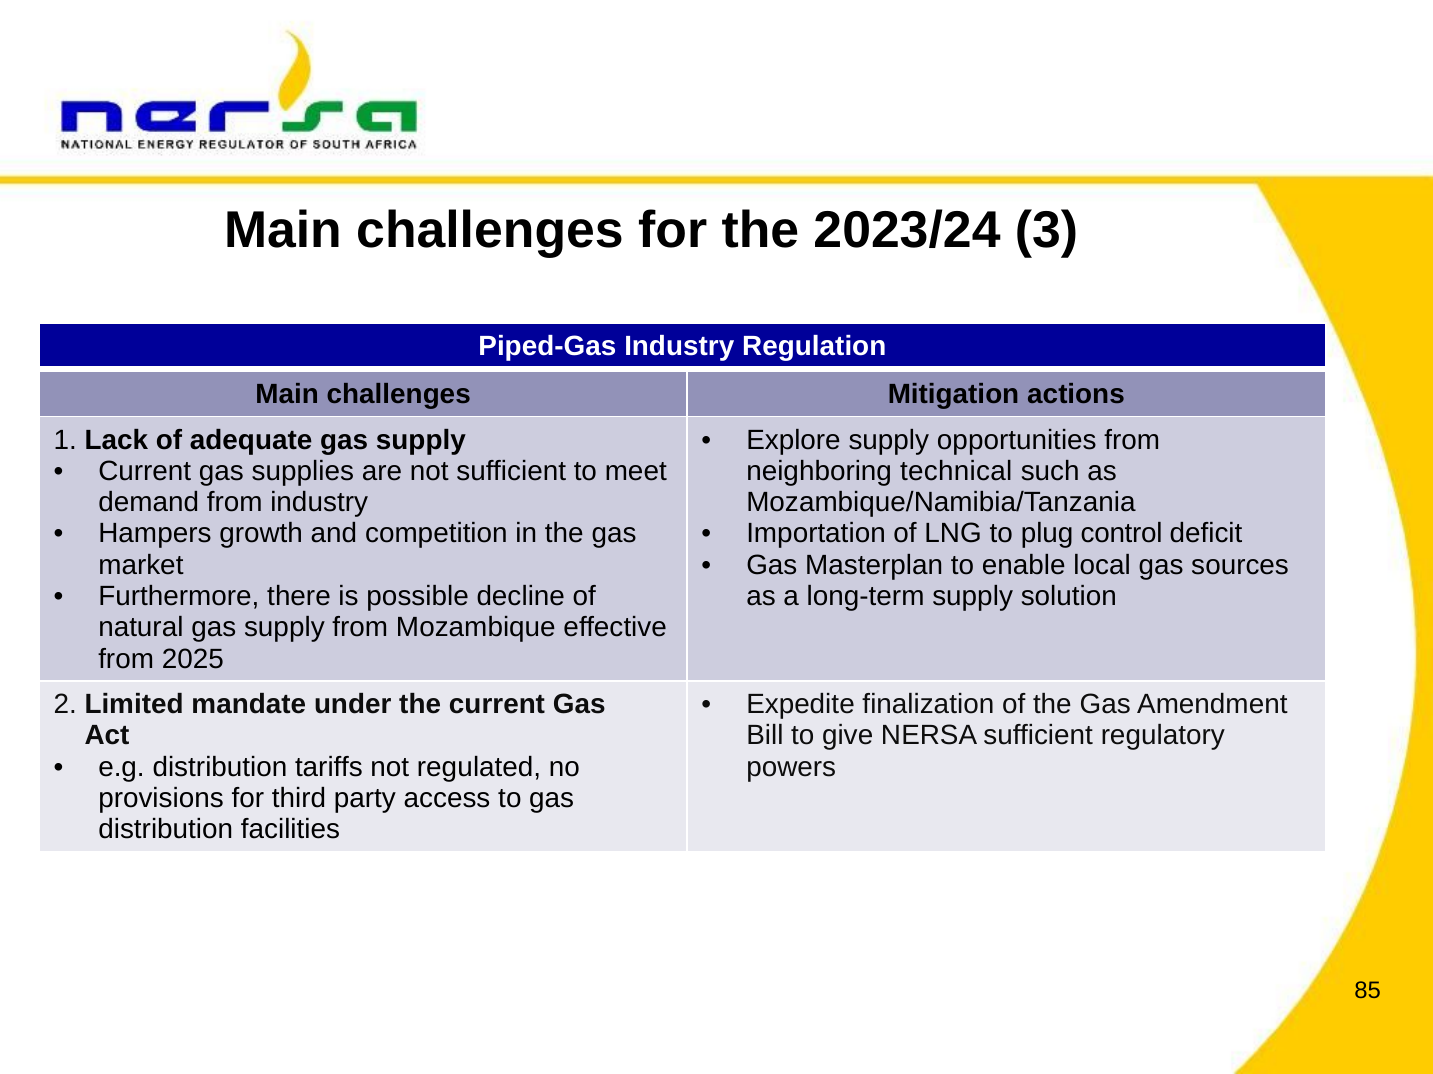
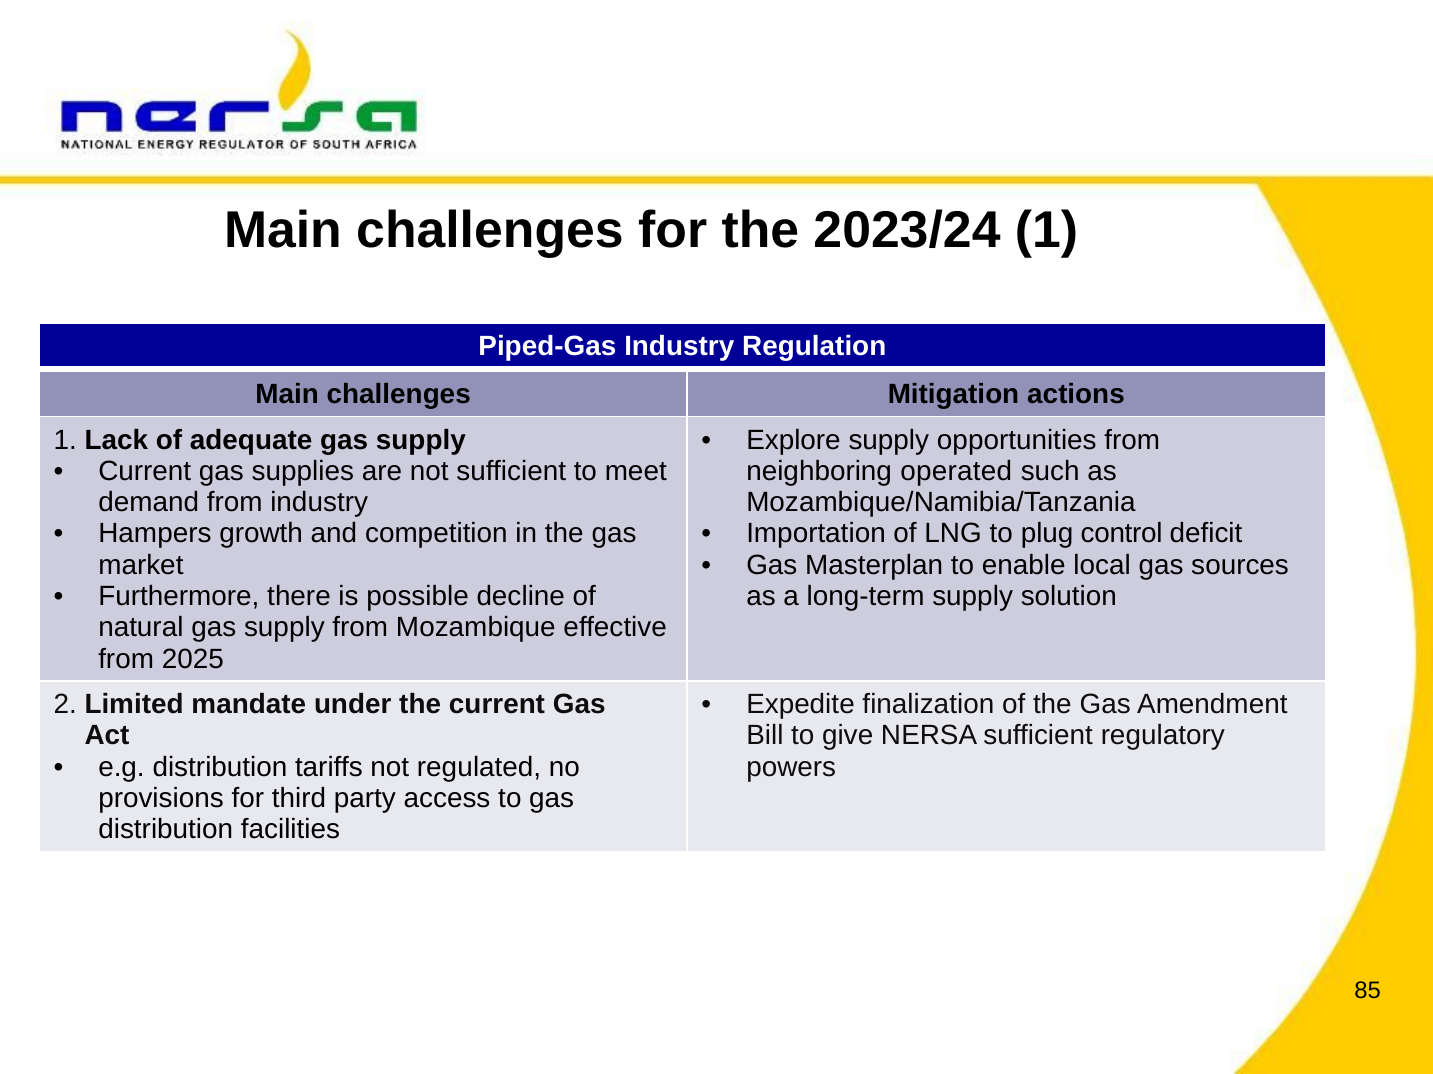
2023/24 3: 3 -> 1 (1047, 231)
technical: technical -> operated (956, 471)
